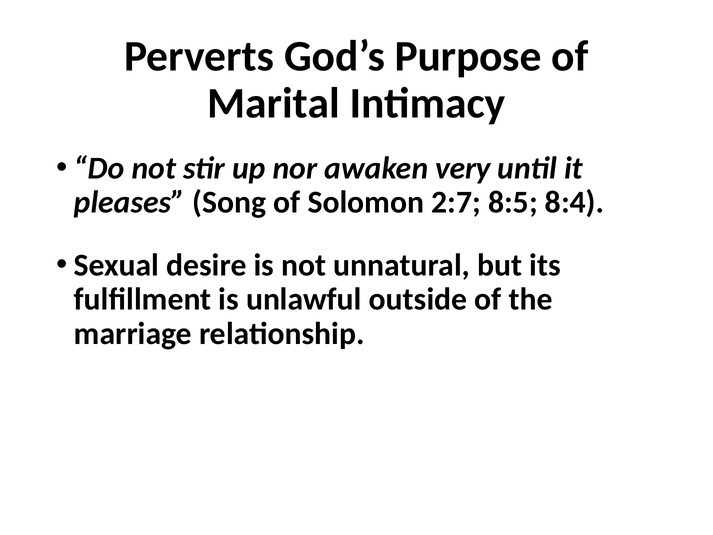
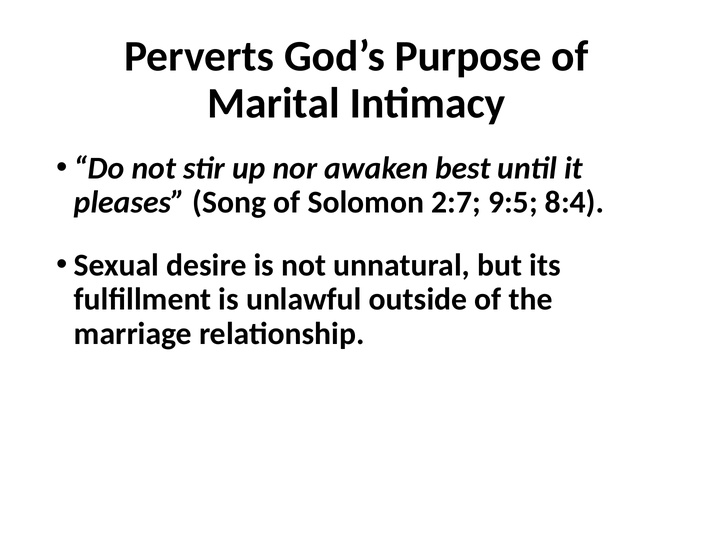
very: very -> best (463, 168)
8:5: 8:5 -> 9:5 (513, 202)
